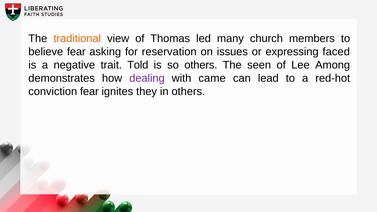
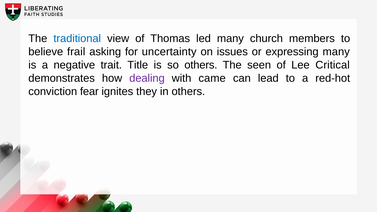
traditional colour: orange -> blue (77, 39)
believe fear: fear -> frail (76, 52)
reservation: reservation -> uncertainty (169, 52)
expressing faced: faced -> many (336, 52)
Told: Told -> Title (138, 65)
Among: Among -> Critical (333, 65)
